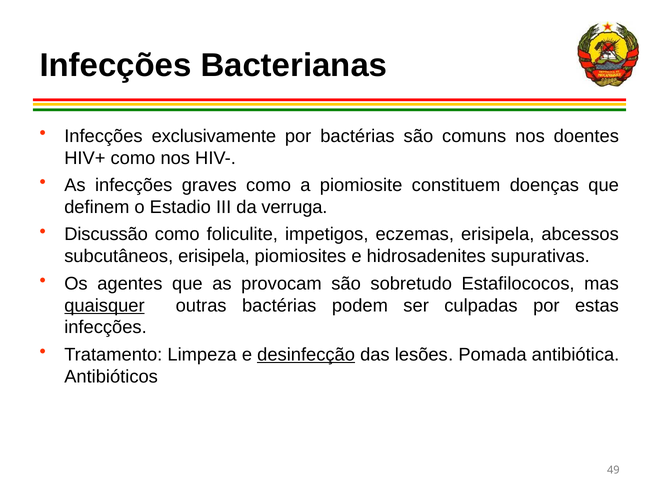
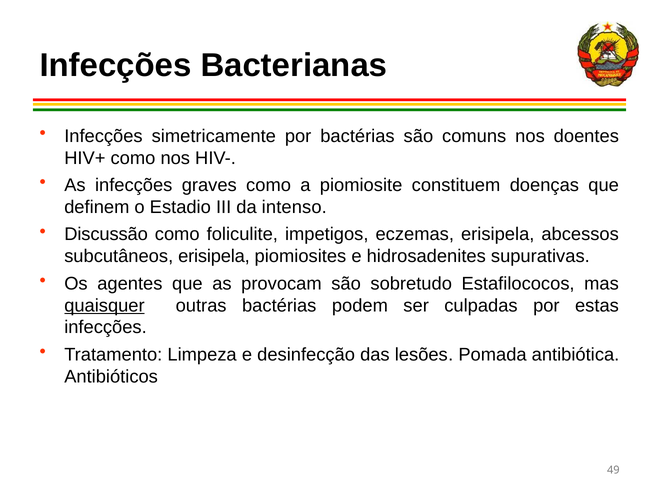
exclusivamente: exclusivamente -> simetricamente (214, 136)
verruga: verruga -> intenso (294, 207)
desinfecção underline: present -> none (306, 355)
